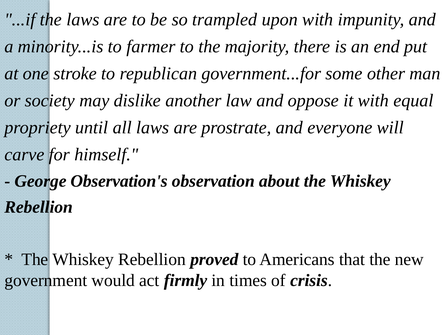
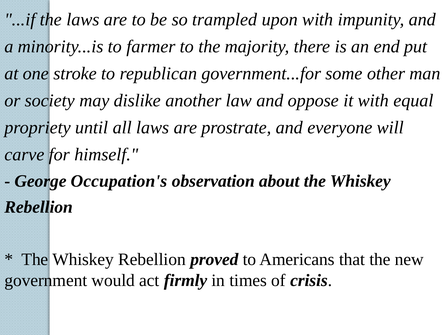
Observation's: Observation's -> Occupation's (119, 181)
